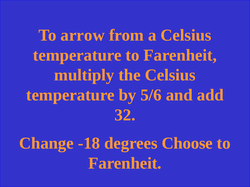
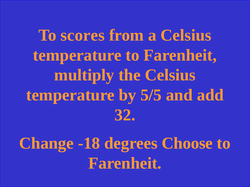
arrow: arrow -> scores (83, 35)
5/6: 5/6 -> 5/5 (151, 95)
